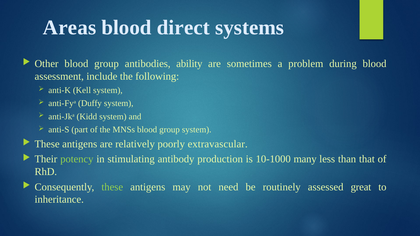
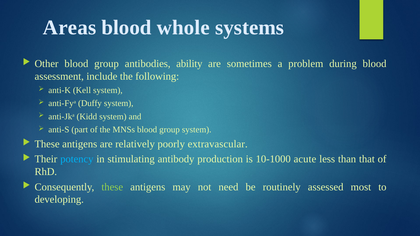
direct: direct -> whole (183, 28)
potency colour: light green -> light blue (77, 159)
many: many -> acute (305, 159)
great: great -> most (361, 187)
inheritance: inheritance -> developing (59, 200)
